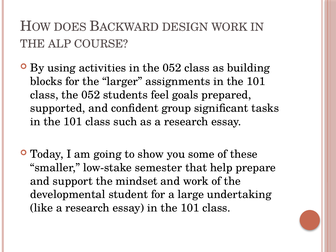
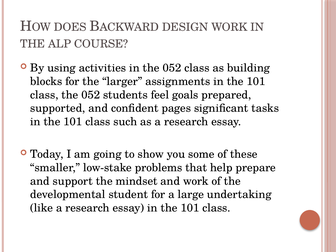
group: group -> pages (176, 108)
semester: semester -> problems (159, 168)
